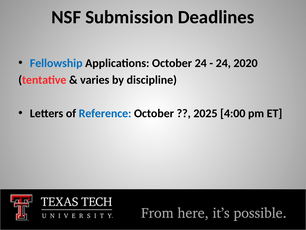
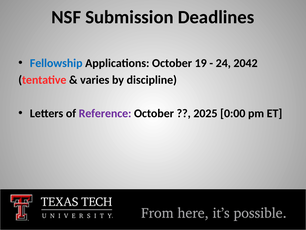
October 24: 24 -> 19 (201, 63)
2020: 2020 -> 2042 (246, 63)
Reference colour: blue -> purple (105, 113)
4:00: 4:00 -> 0:00 (233, 113)
